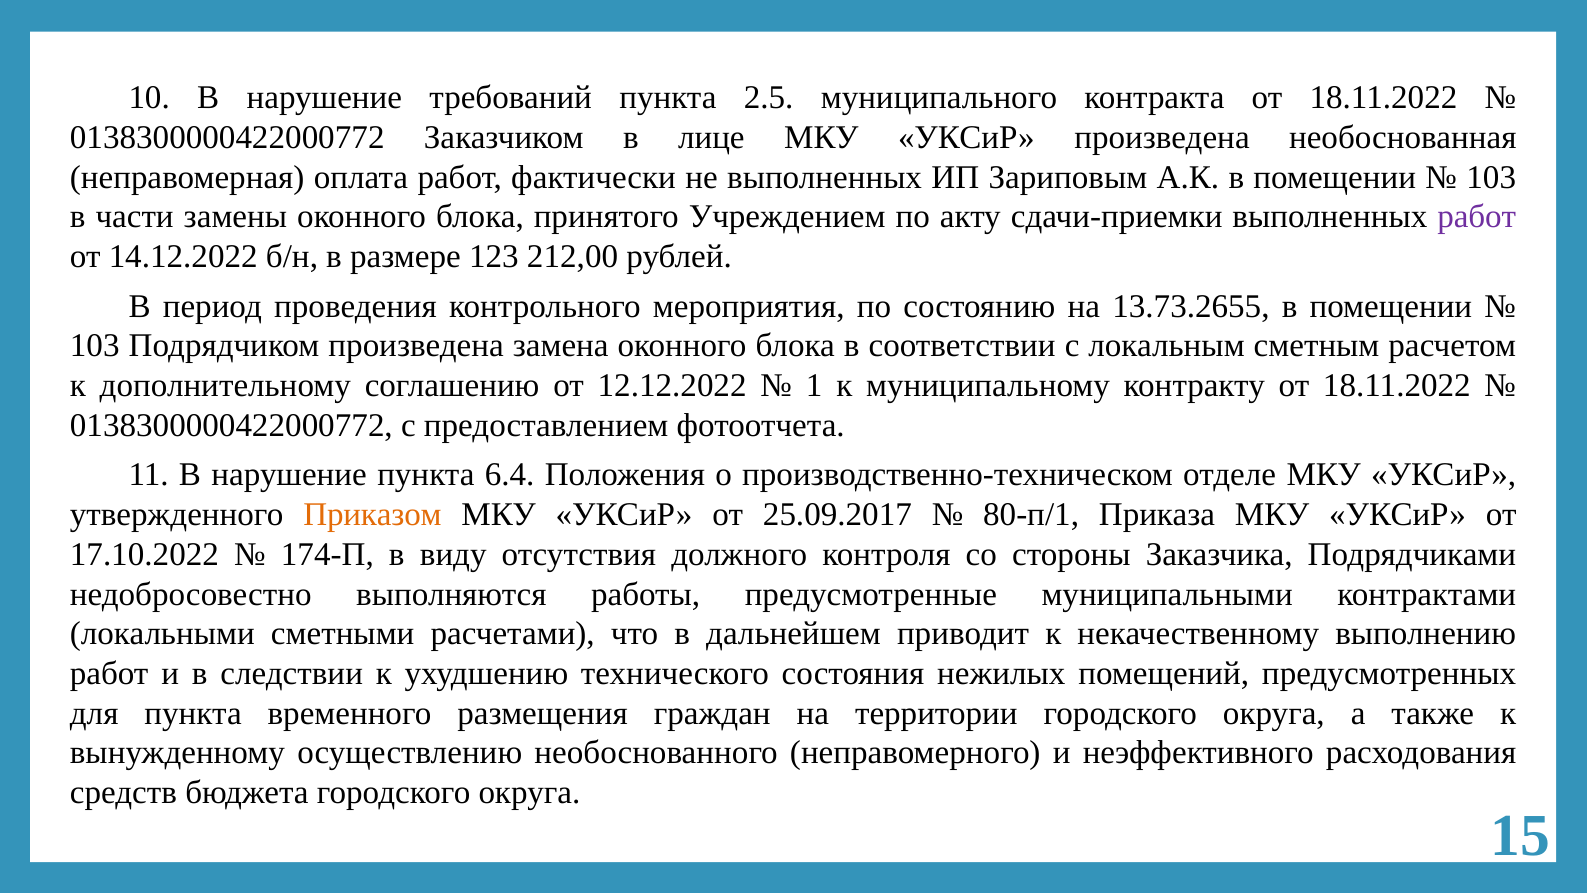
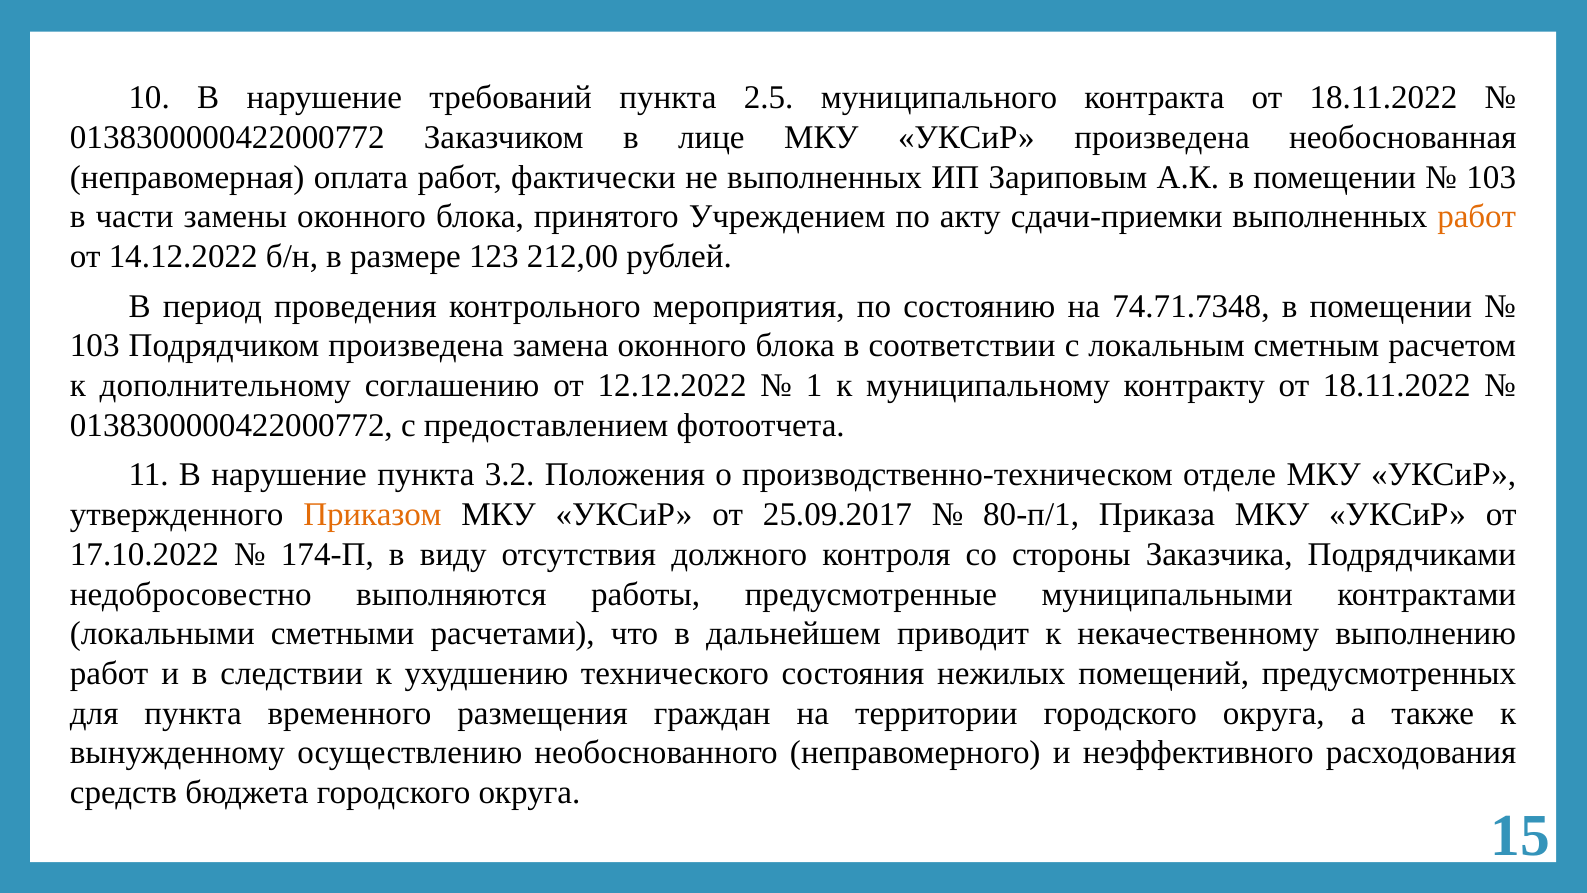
работ colour: purple -> orange (1477, 217)
13.73.2655: 13.73.2655 -> 74.71.7348 (1191, 306)
6.4: 6.4 -> 3.2 (510, 475)
